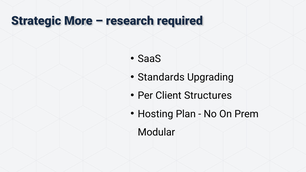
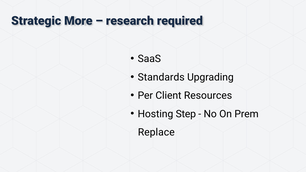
Structures: Structures -> Resources (208, 96)
Plan: Plan -> Step (186, 114)
Modular: Modular -> Replace (156, 132)
